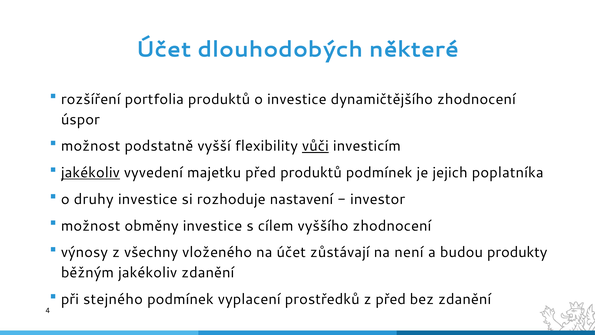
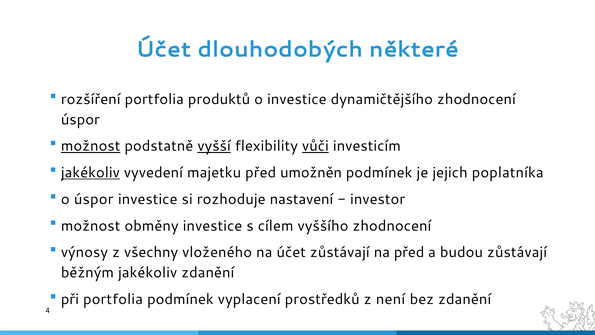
možnost underline: none -> present (91, 146)
vyšší underline: none -> present (214, 146)
před produktů: produktů -> umožněn (311, 172)
o druhy: druhy -> úspor (94, 199)
na není: není -> před (409, 252)
budou produkty: produkty -> zůstávají (517, 252)
při stejného: stejného -> portfolia (113, 299)
z před: před -> není (391, 299)
